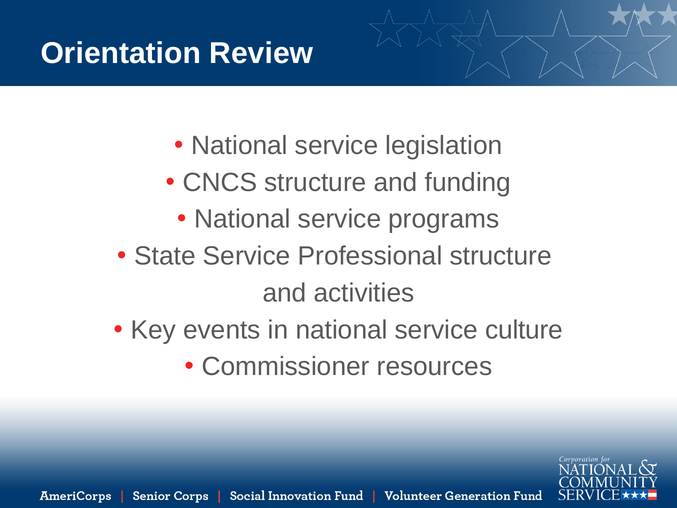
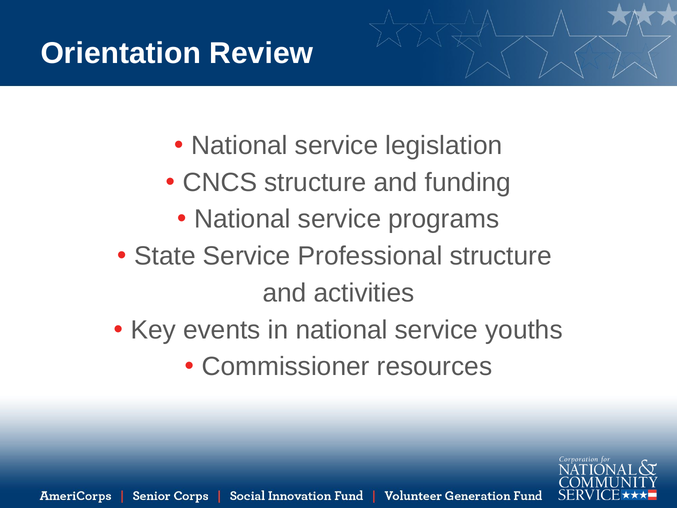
culture: culture -> youths (524, 330)
